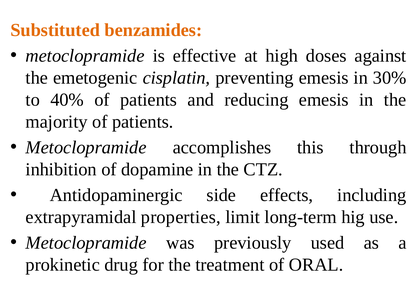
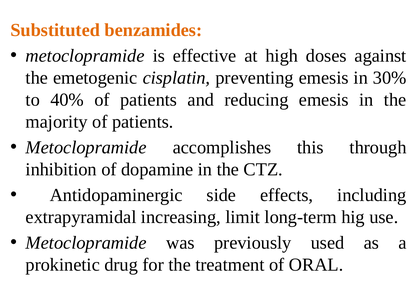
properties: properties -> increasing (181, 217)
